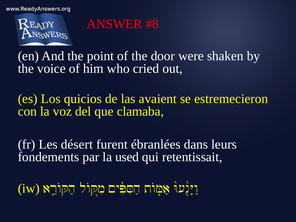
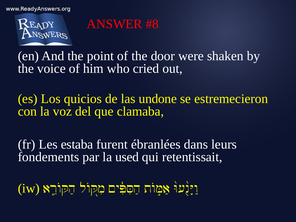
avaient: avaient -> undone (158, 99)
désert: désert -> estaba (77, 144)
